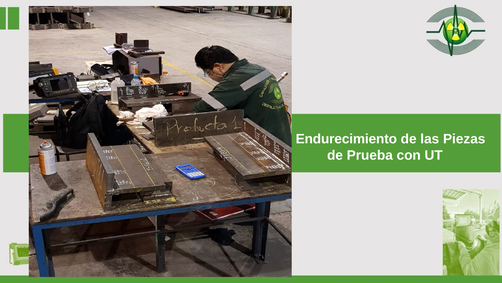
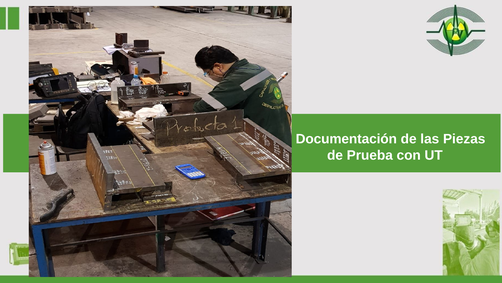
Endurecimiento: Endurecimiento -> Documentación (346, 139)
